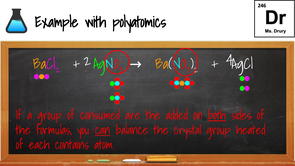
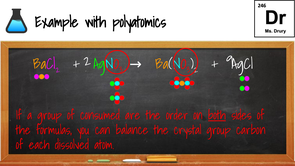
4: 4 -> 9 (230, 61)
added: added -> order (177, 115)
can underline: present -> none (103, 130)
heated: heated -> carbon (251, 130)
contains: contains -> dissolved (72, 145)
